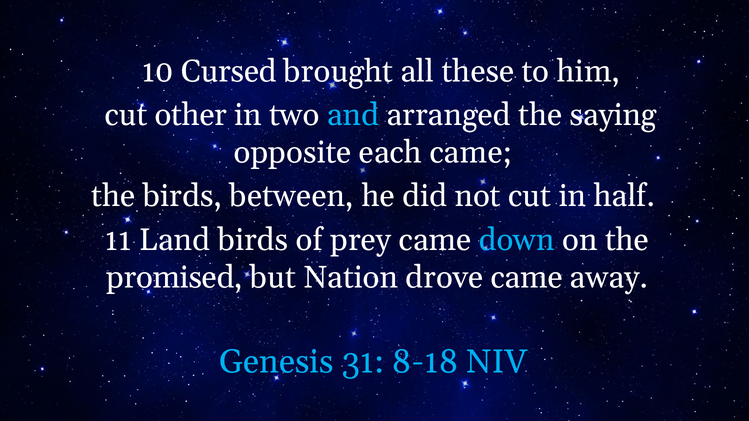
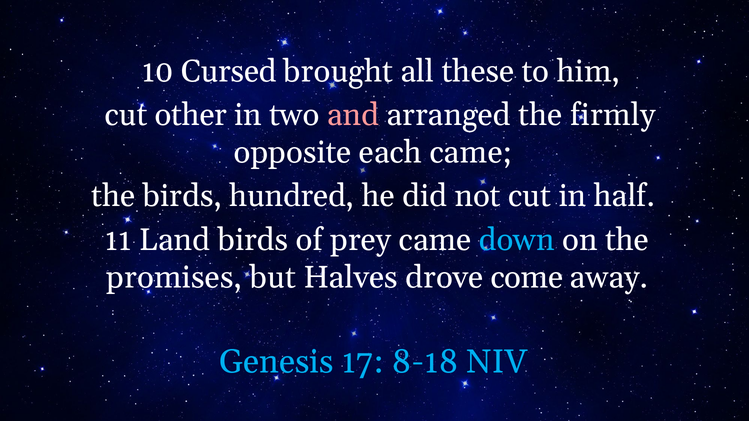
and colour: light blue -> pink (353, 115)
saying: saying -> firmly (613, 115)
between: between -> hundred (292, 196)
promised: promised -> promises (174, 277)
Nation: Nation -> Halves (351, 277)
drove came: came -> come (527, 277)
31: 31 -> 17 (363, 362)
